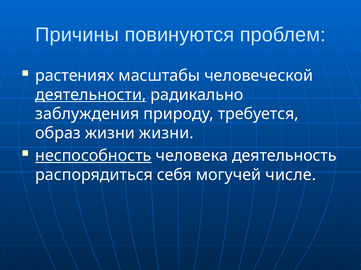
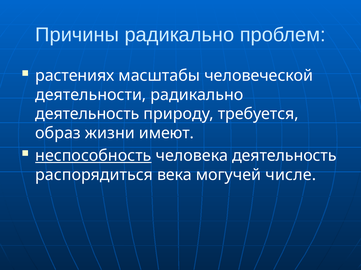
Причины повинуются: повинуются -> радикально (179, 35)
деятельности underline: present -> none (91, 95)
заблуждения: заблуждения -> деятельность (87, 114)
жизни жизни: жизни -> имеют (167, 134)
себя: себя -> века (174, 175)
